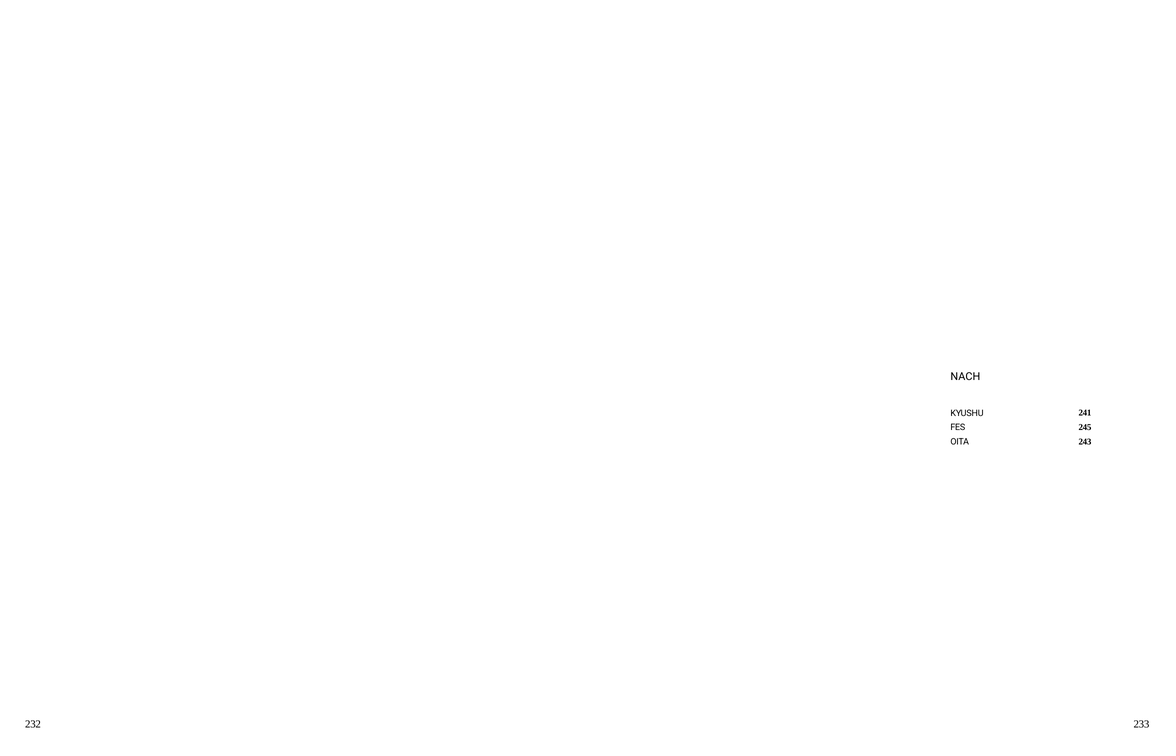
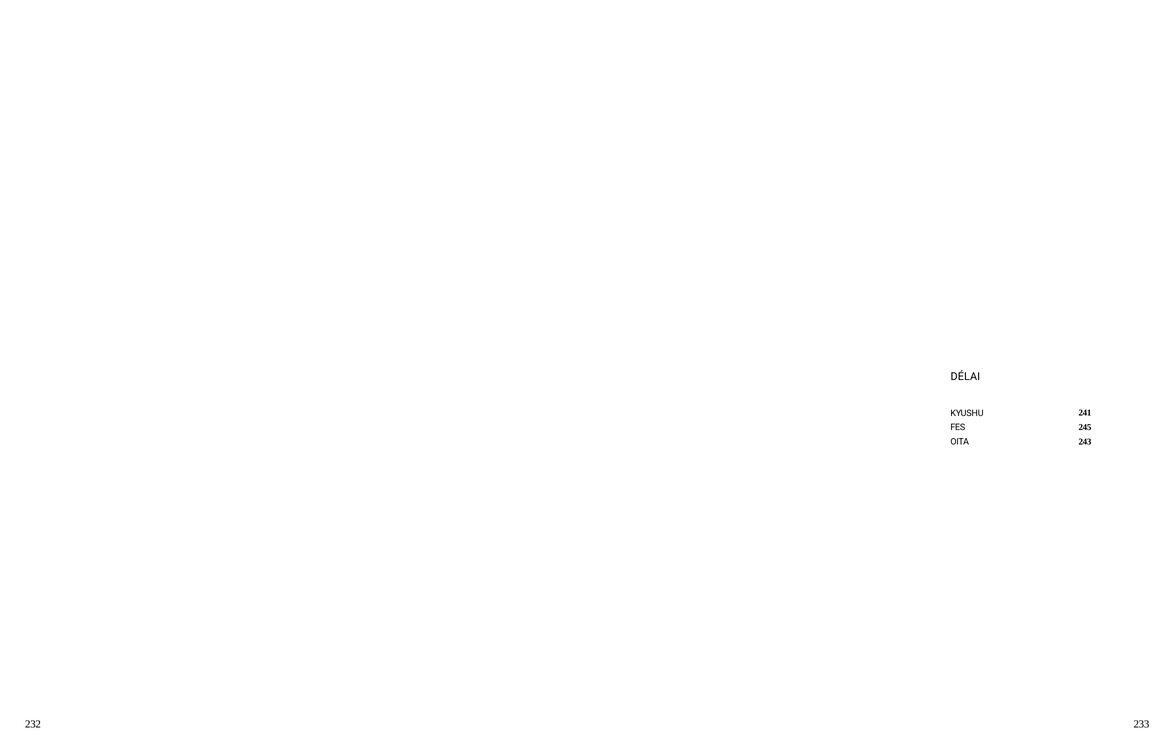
NACH: NACH -> DÉLAI (965, 377)
